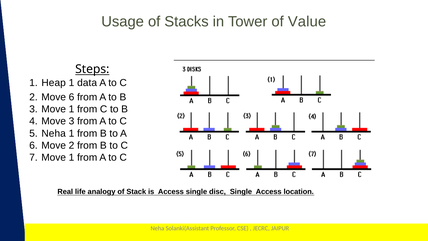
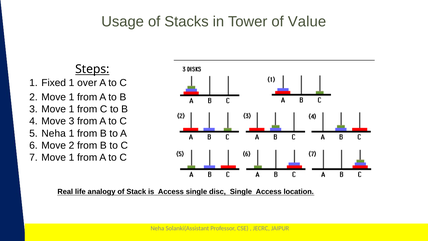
Heap: Heap -> Fixed (54, 83)
data: data -> over (87, 83)
2 Move 6: 6 -> 1 (72, 97)
